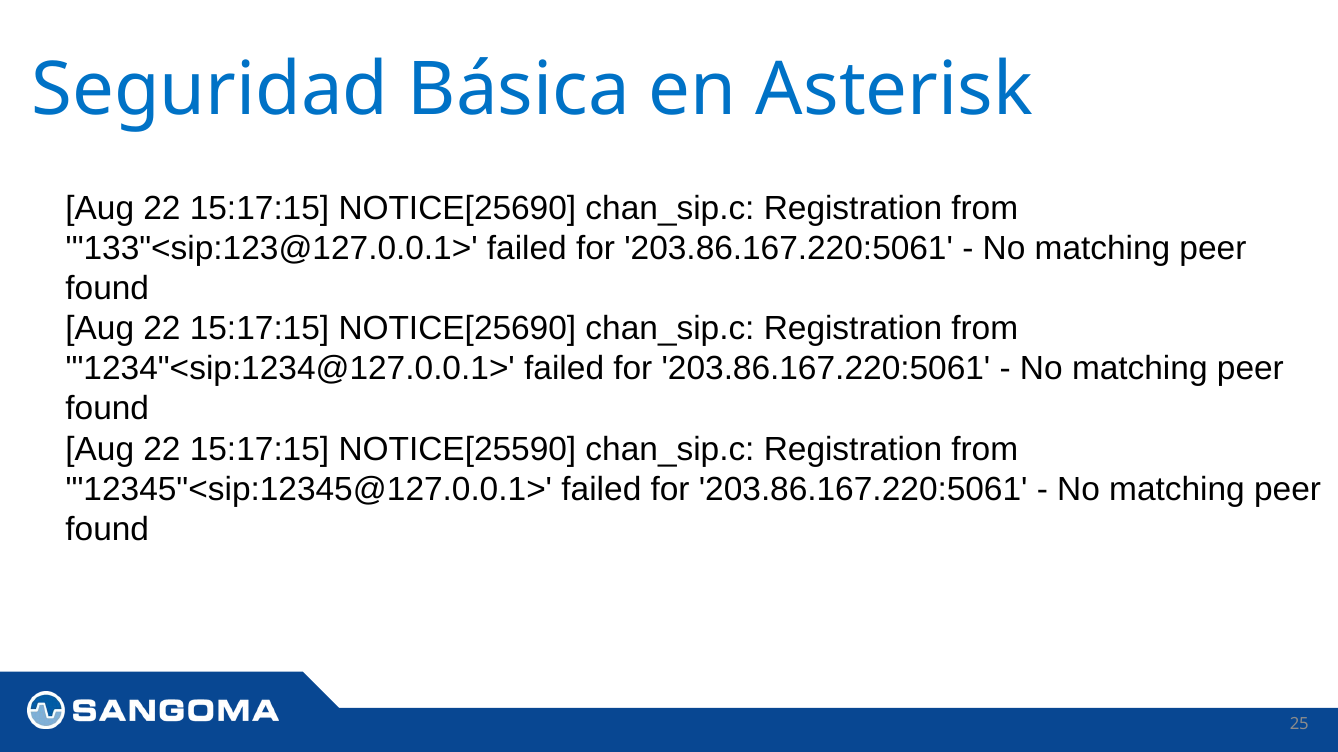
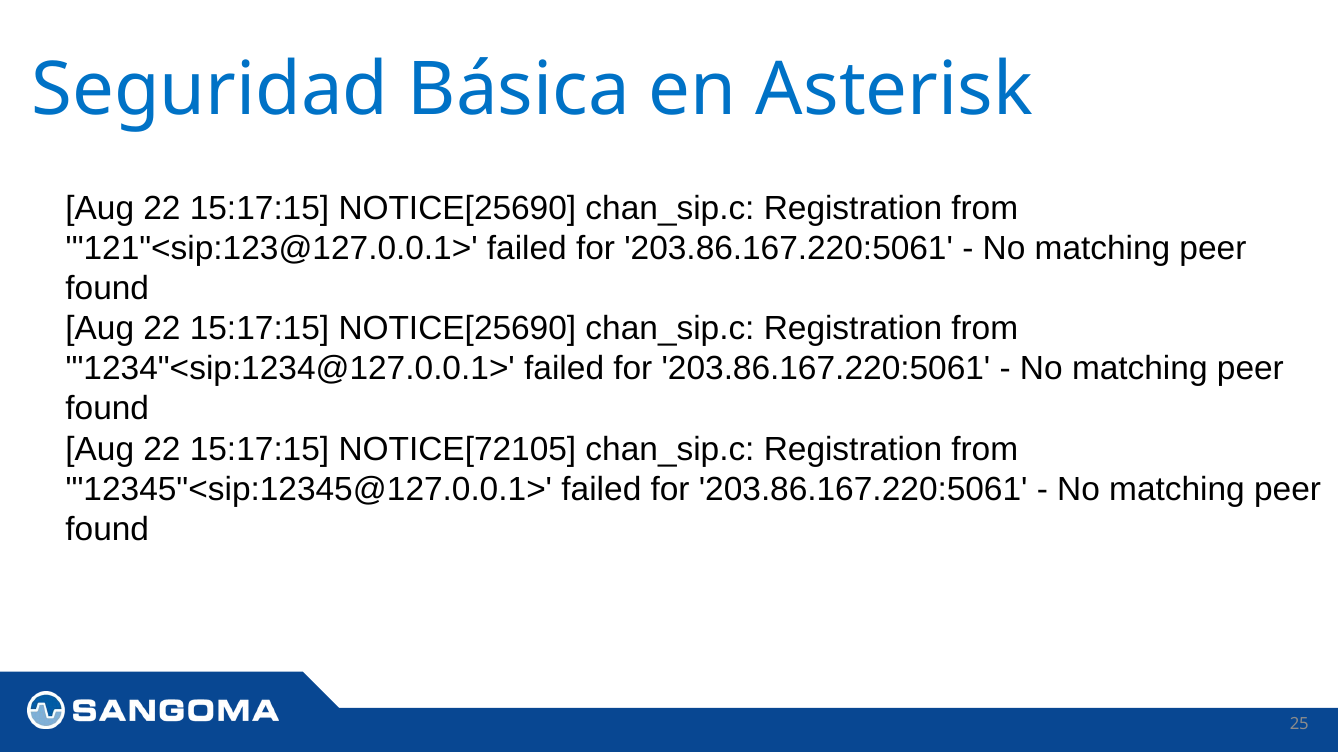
133"<sip:123@127.0.0.1>: 133"<sip:123@127.0.0.1> -> 121"<sip:123@127.0.0.1> (272, 249)
NOTICE[25590: NOTICE[25590 -> NOTICE[72105 (457, 449)
